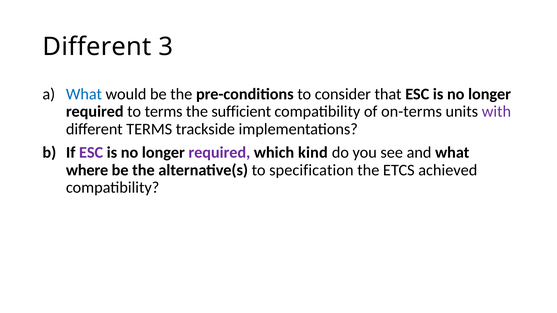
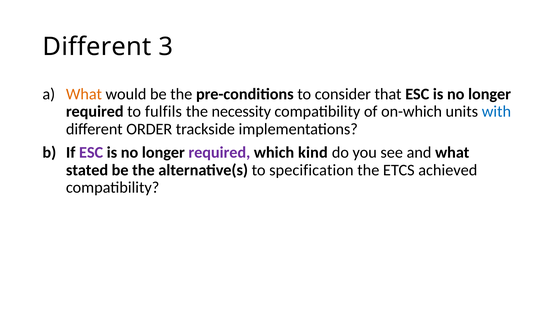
What colour: blue -> orange (84, 94)
to terms: terms -> fulfils (163, 112)
sufficient: sufficient -> necessity (241, 112)
on-terms: on-terms -> on-which (412, 112)
with colour: purple -> blue (496, 112)
different TERMS: TERMS -> ORDER (149, 129)
where: where -> stated (87, 170)
